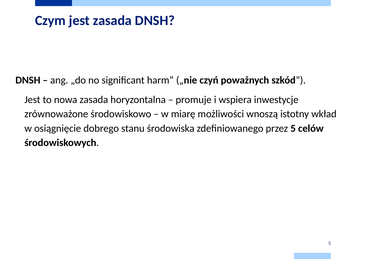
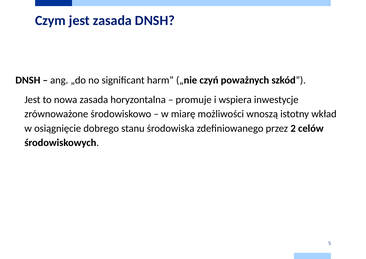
przez 5: 5 -> 2 (293, 128)
